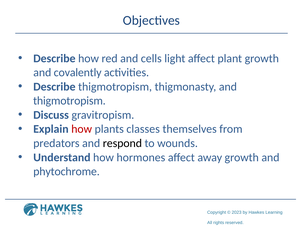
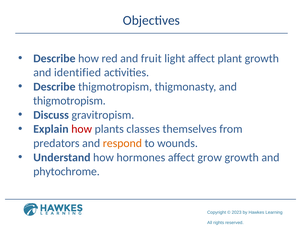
cells: cells -> fruit (151, 59)
covalently: covalently -> identified (78, 73)
respond colour: black -> orange (122, 143)
away: away -> grow (210, 158)
